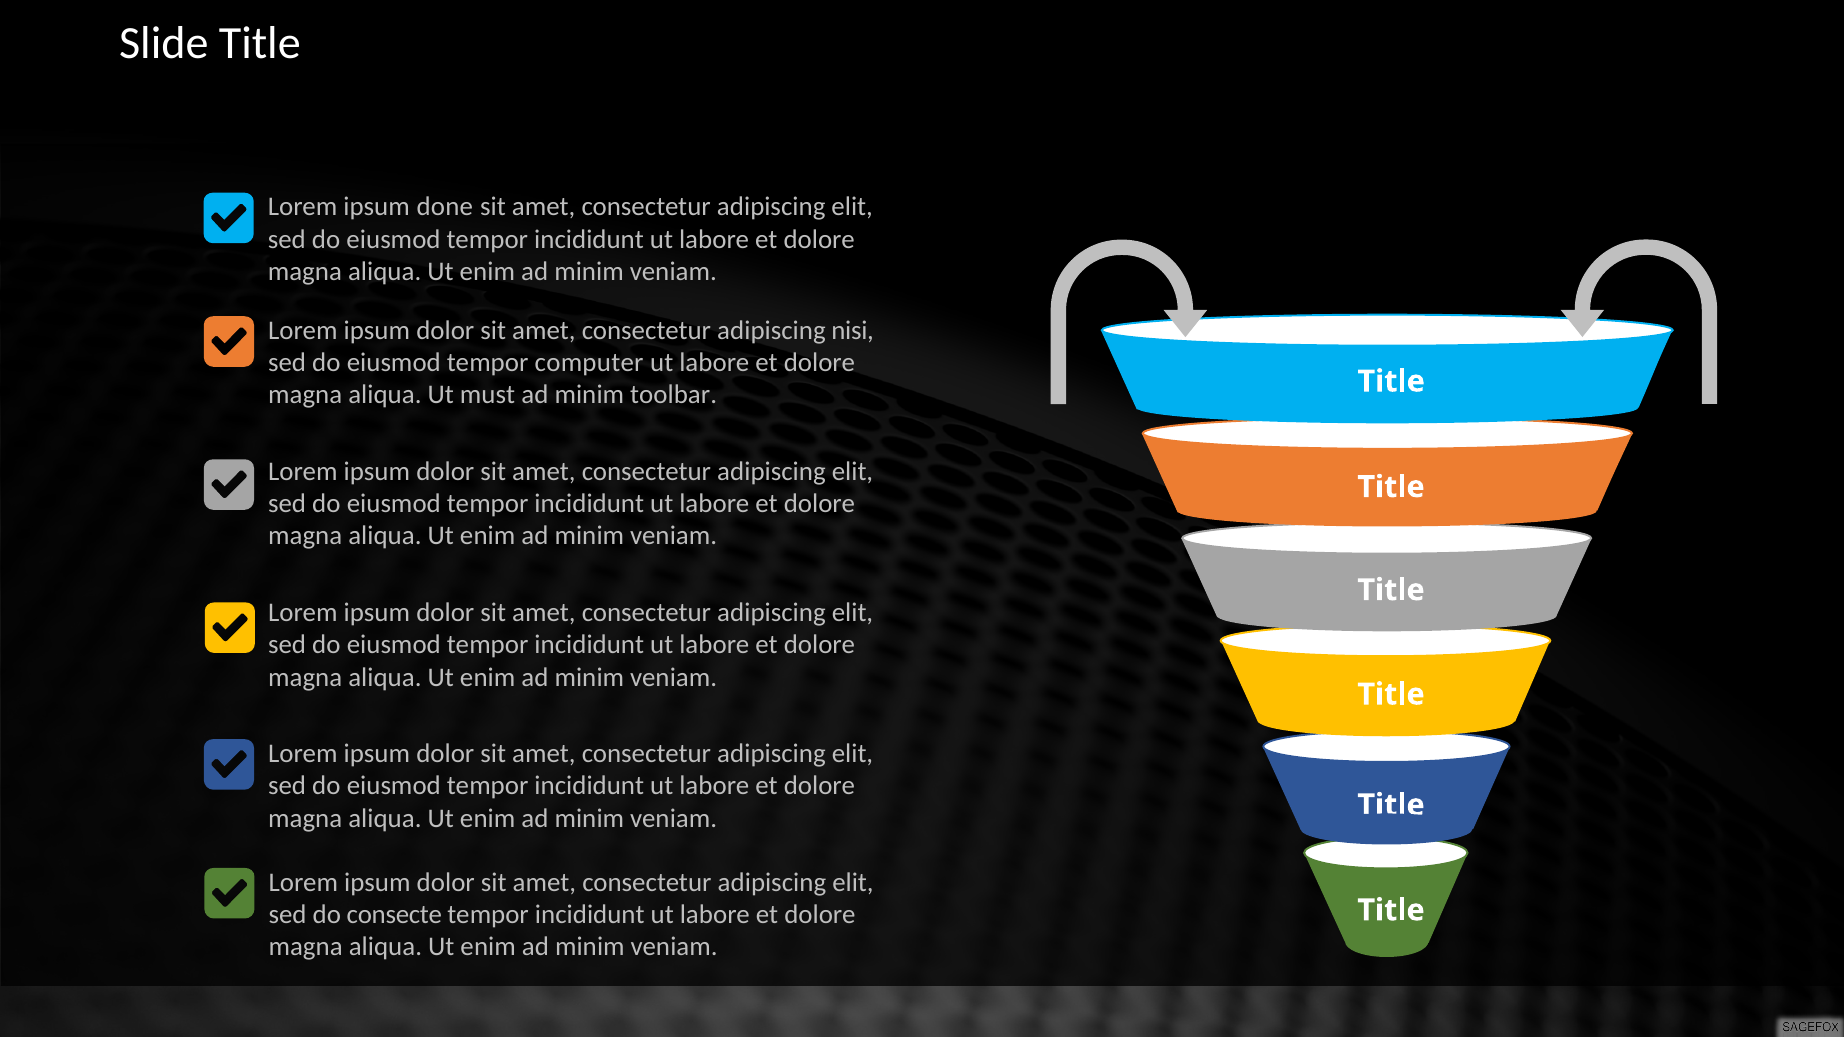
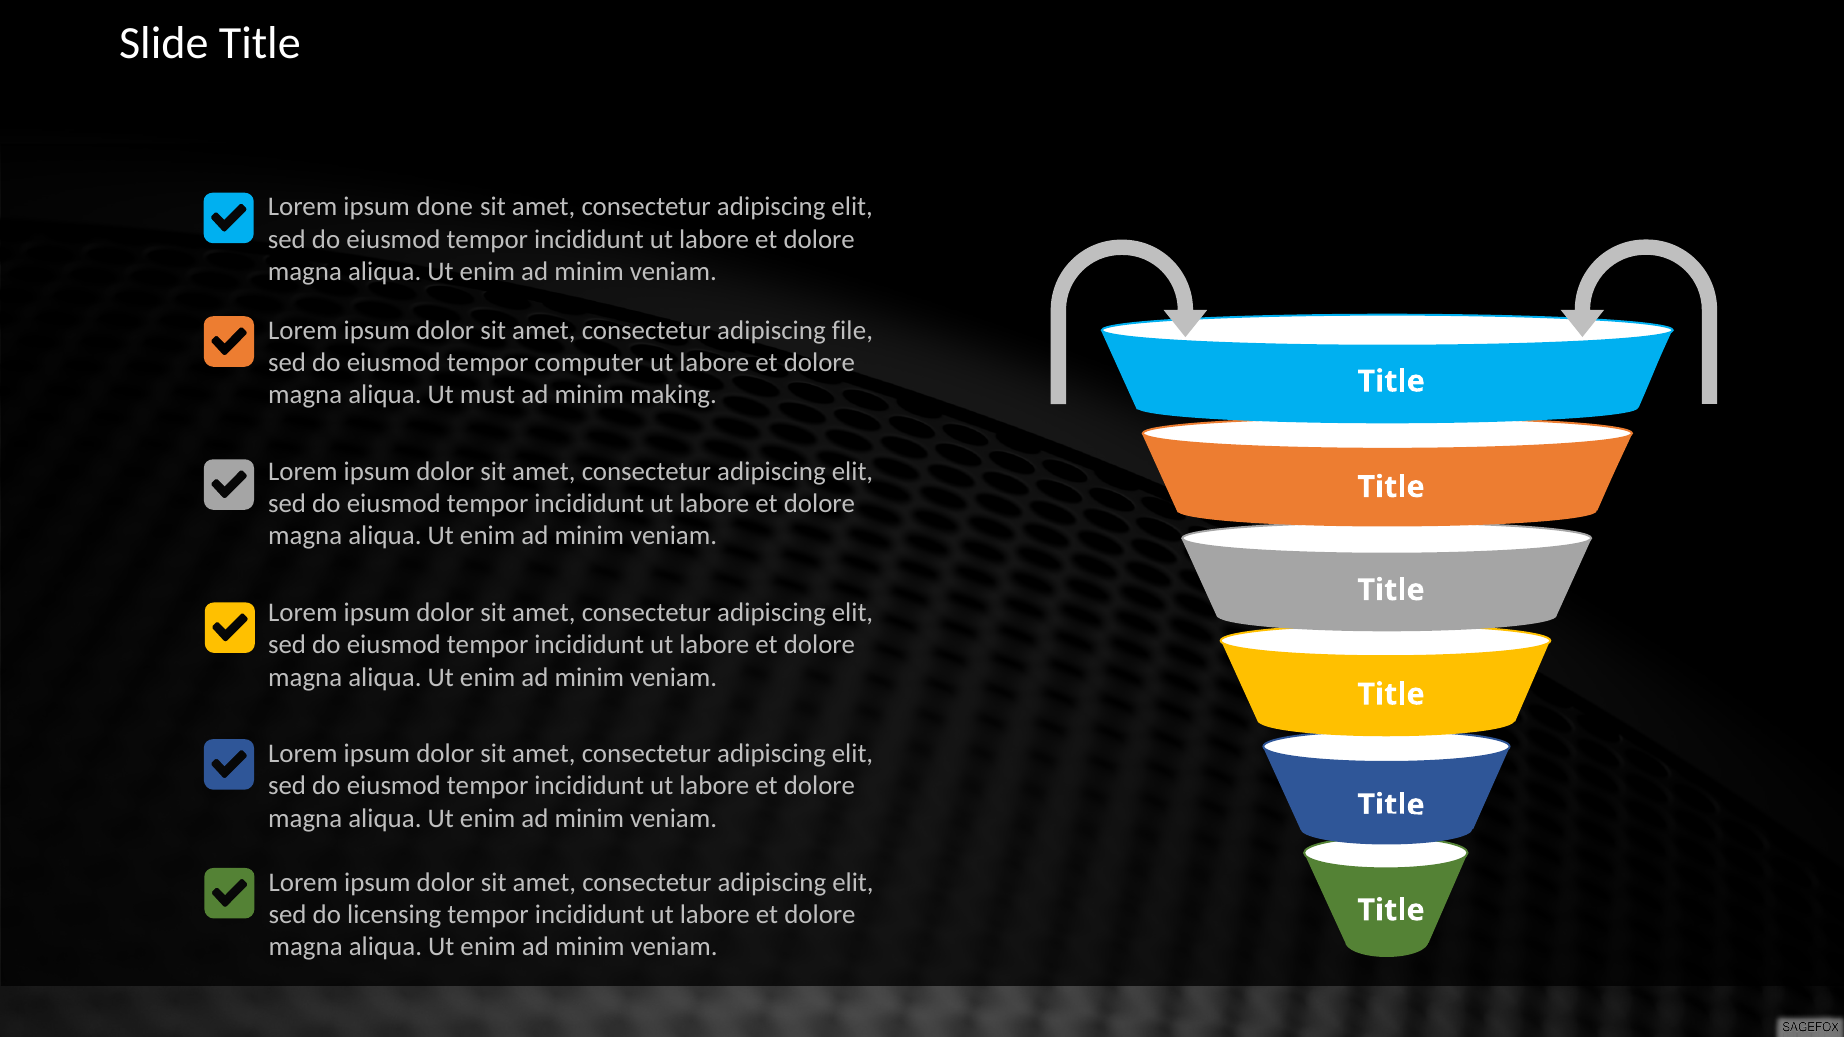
nisi: nisi -> file (852, 330)
toolbar: toolbar -> making (674, 395)
consecte: consecte -> licensing (394, 915)
